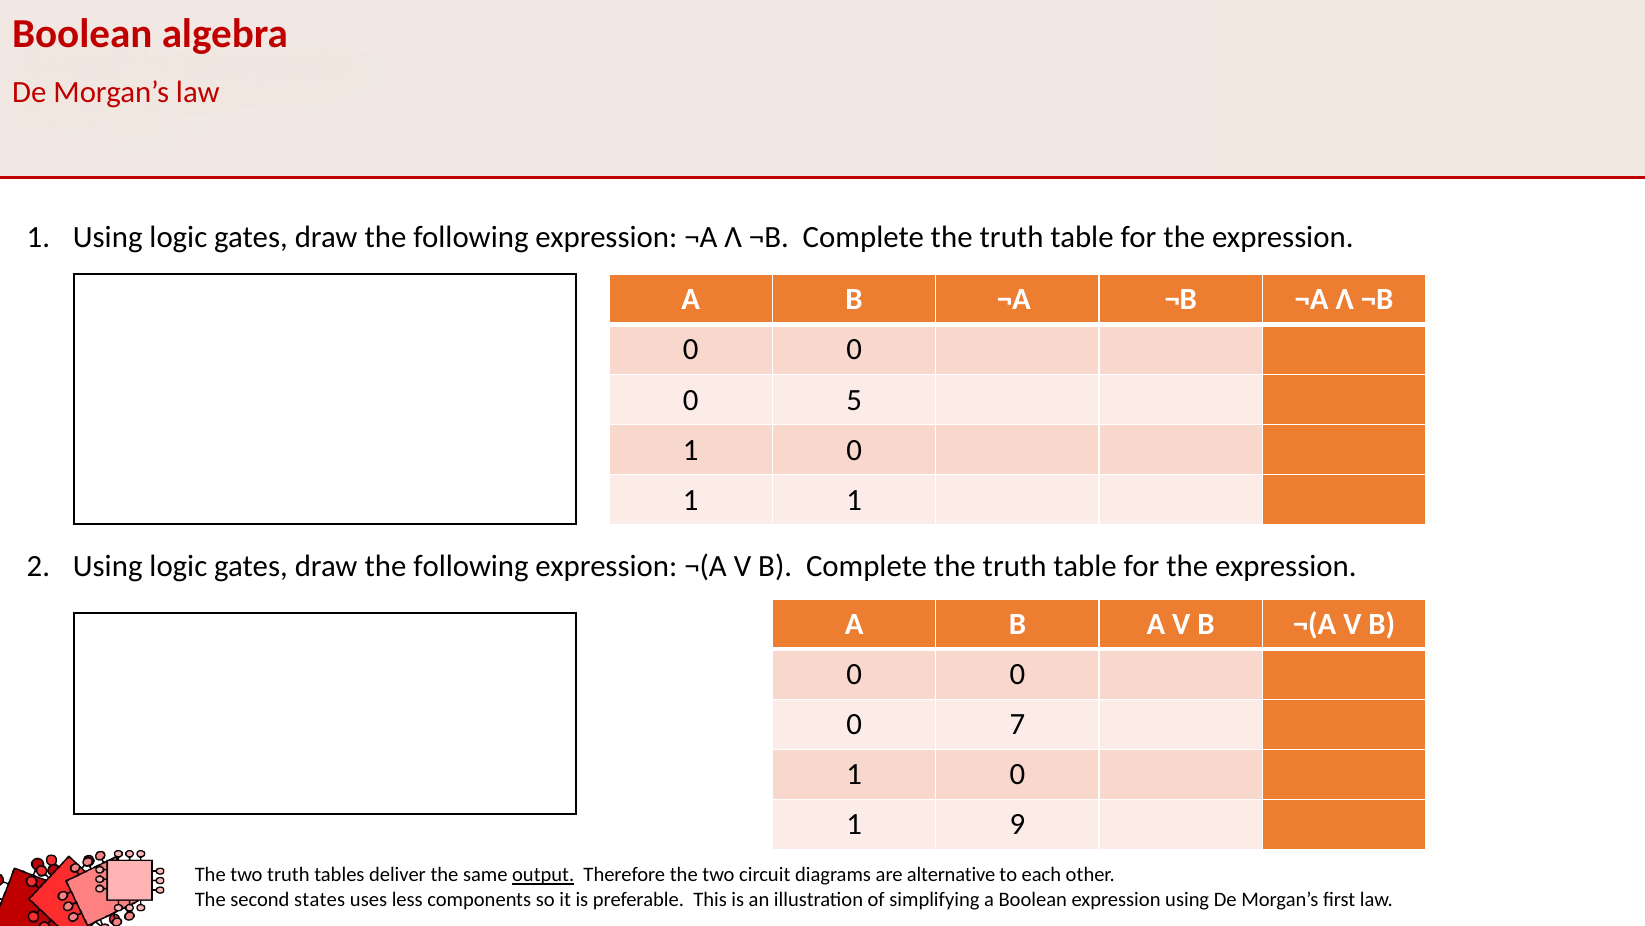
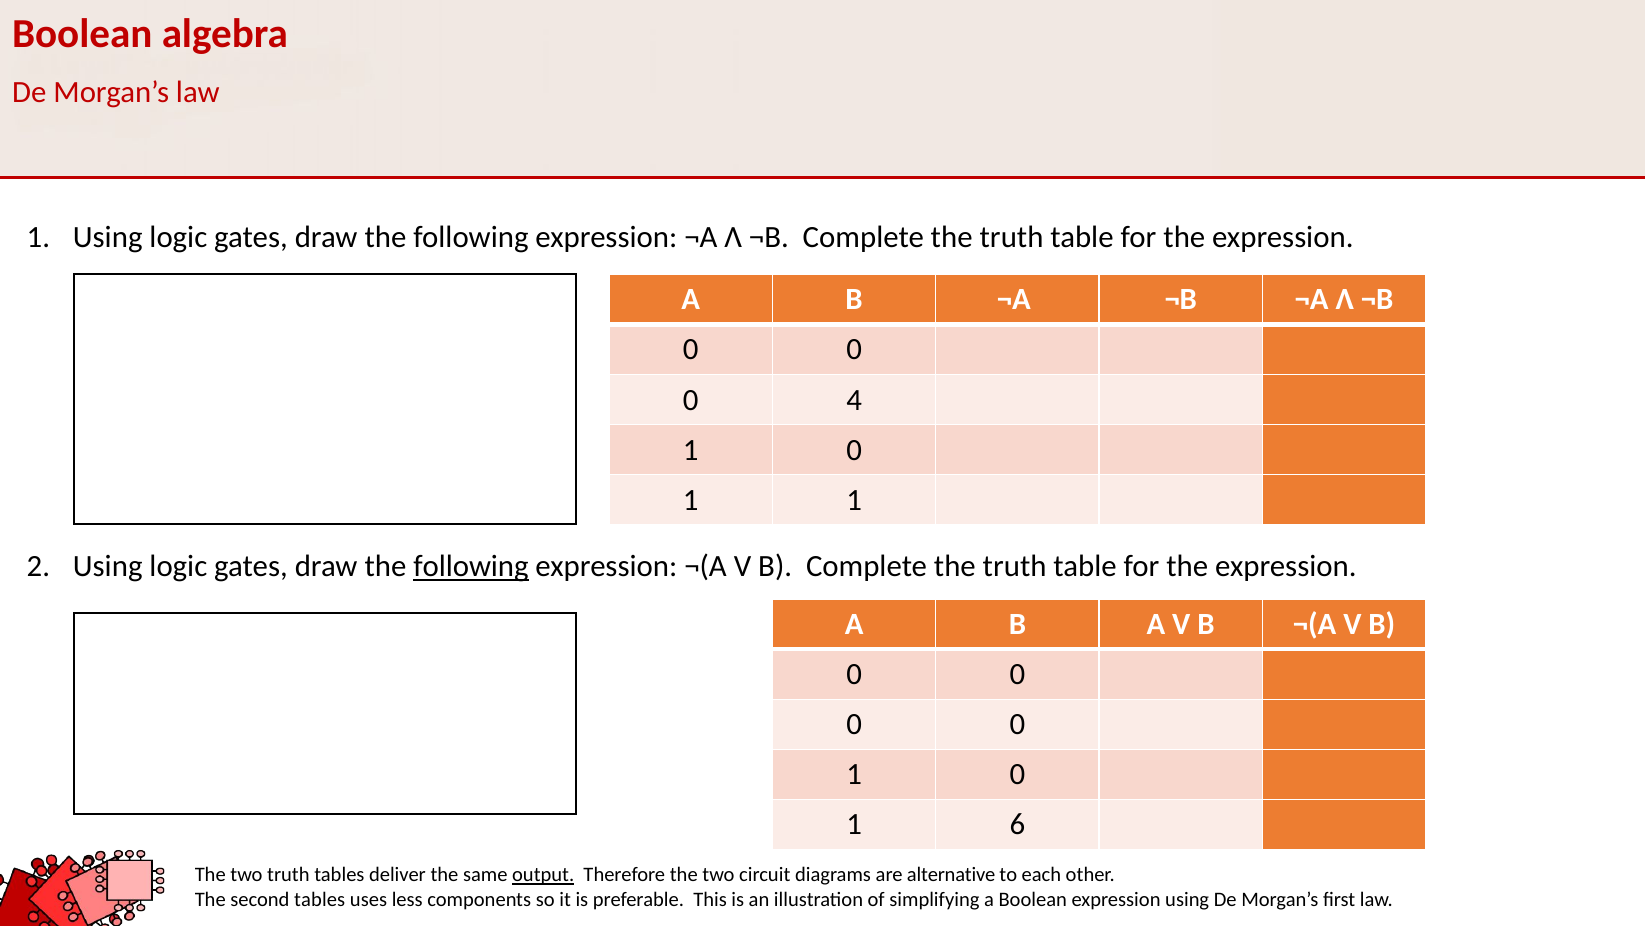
5: 5 -> 4 (854, 400)
following underline: none -> present (471, 566)
7: 7 -> 0 (1017, 724)
9: 9 -> 6 (1017, 824)
second states: states -> tables (320, 899)
